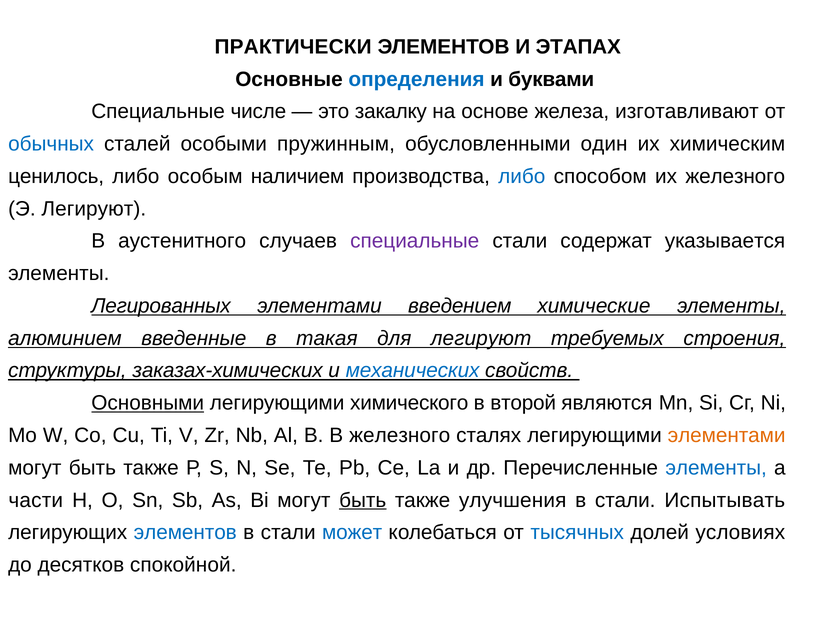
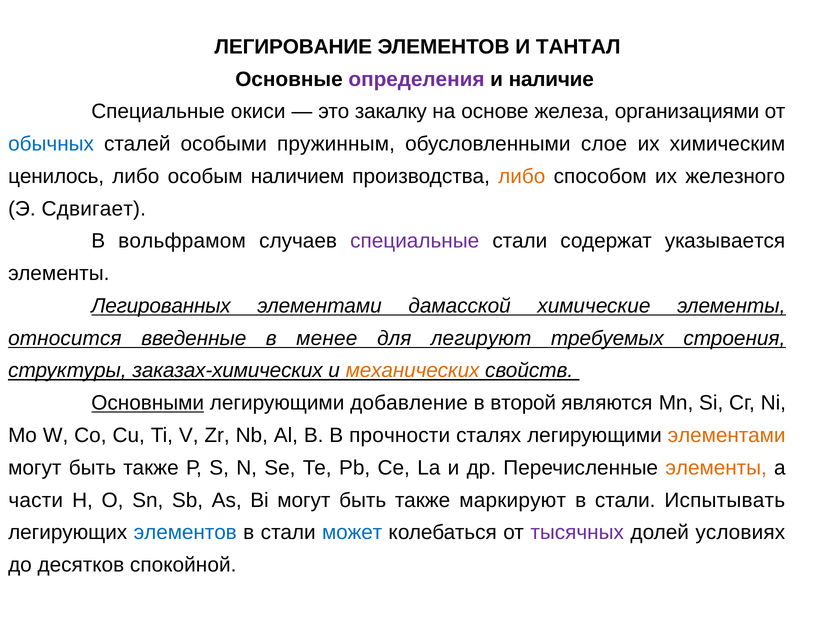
ПРАКТИЧЕСКИ: ПРАКТИЧЕСКИ -> ЛЕГИРОВАНИЕ (293, 47)
ЭТАПАХ: ЭТАПАХ -> ТАНТАЛ (578, 47)
определения colour: blue -> purple (416, 79)
буквами: буквами -> наличие (551, 79)
числе: числе -> окиси (258, 112)
изготавливают: изготавливают -> организациями (687, 112)
один: один -> слое (604, 144)
либо colour: blue -> orange (522, 176)
Э Легируют: Легируют -> Сдвигает (94, 209)
аустенитного: аустенитного -> вольфрамом (182, 241)
введением: введением -> дамасской (460, 306)
алюминием: алюминием -> относится (65, 338)
такая: такая -> менее (327, 338)
механических colour: blue -> orange (413, 371)
химического: химического -> добавление (409, 403)
В железного: железного -> прочности (400, 436)
элементы colour: blue -> orange (716, 468)
быть underline: present -> none (363, 500)
улучшения: улучшения -> маркируют (513, 500)
тысячных colour: blue -> purple (577, 533)
